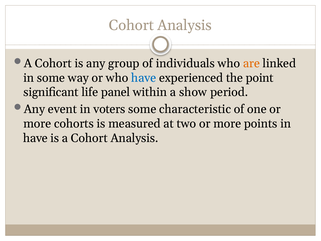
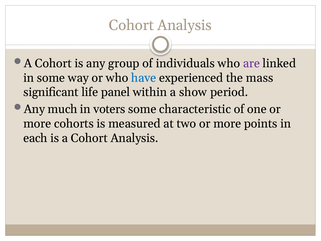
are colour: orange -> purple (251, 63)
point: point -> mass (260, 78)
event: event -> much (63, 109)
have: have -> each (35, 138)
